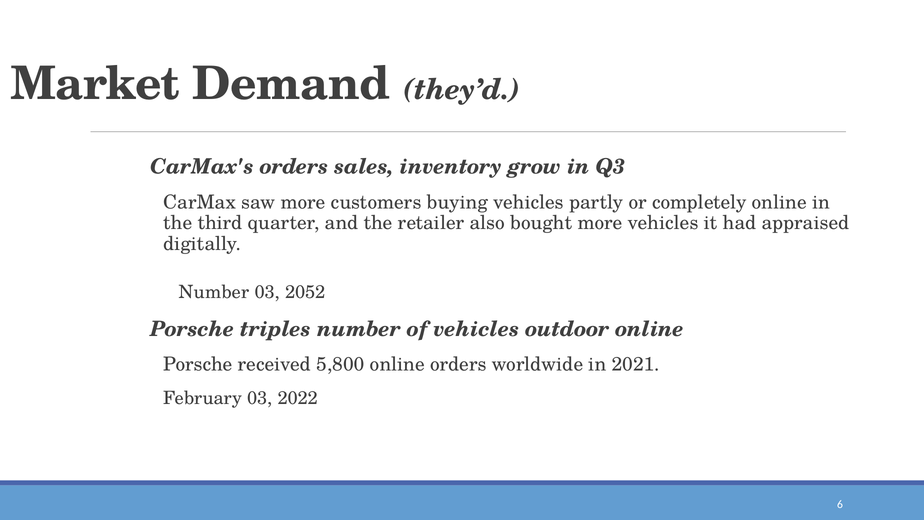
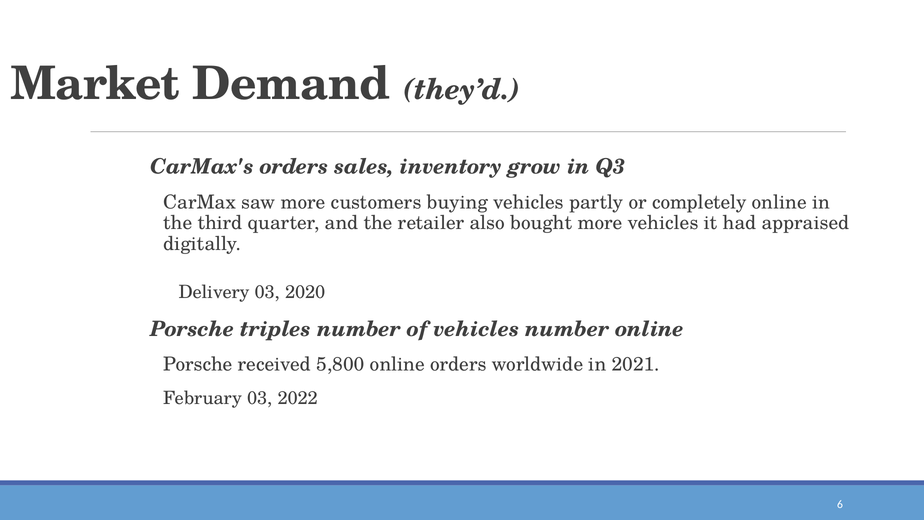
Number: Number -> Delivery (214, 292)
2052: 2052 -> 2020 (305, 292)
vehicles outdoor: outdoor -> number (567, 329)
